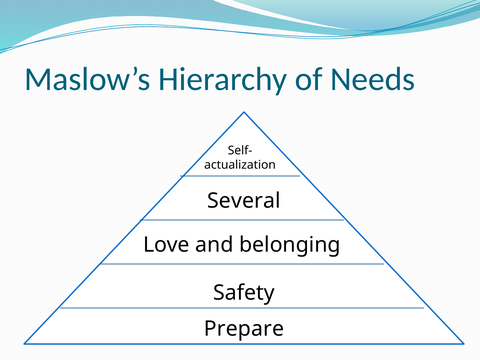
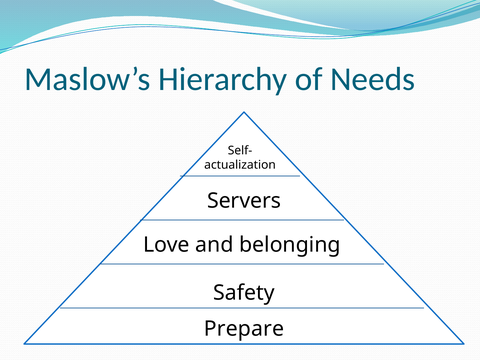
Several: Several -> Servers (244, 201)
